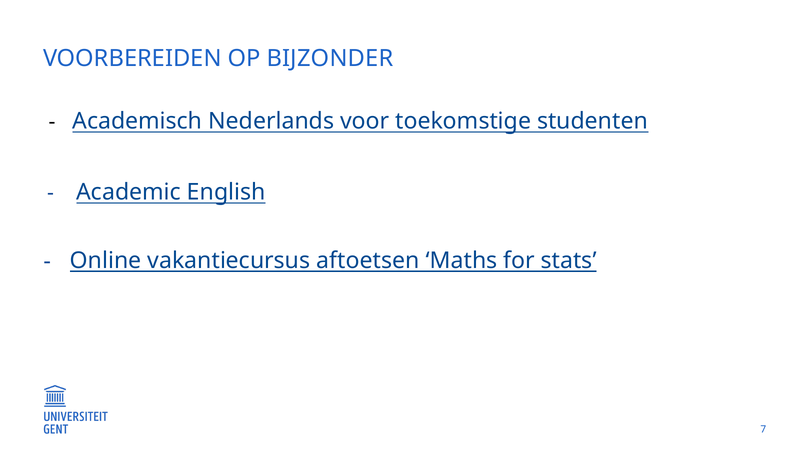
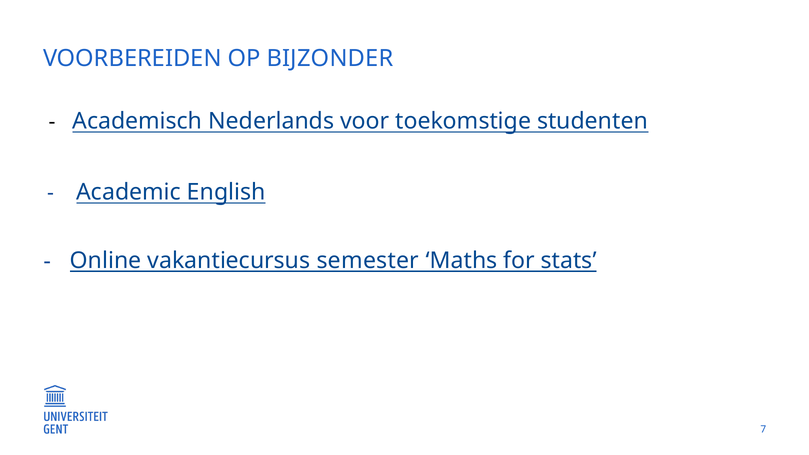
aftoetsen: aftoetsen -> semester (368, 261)
